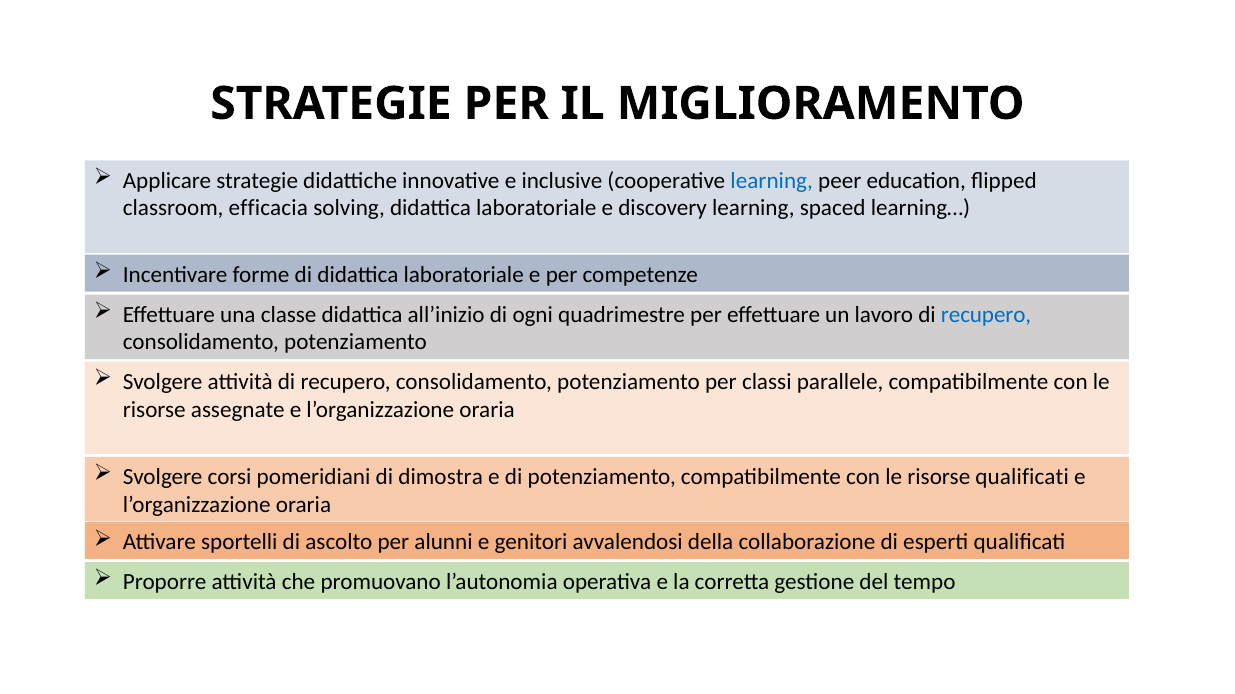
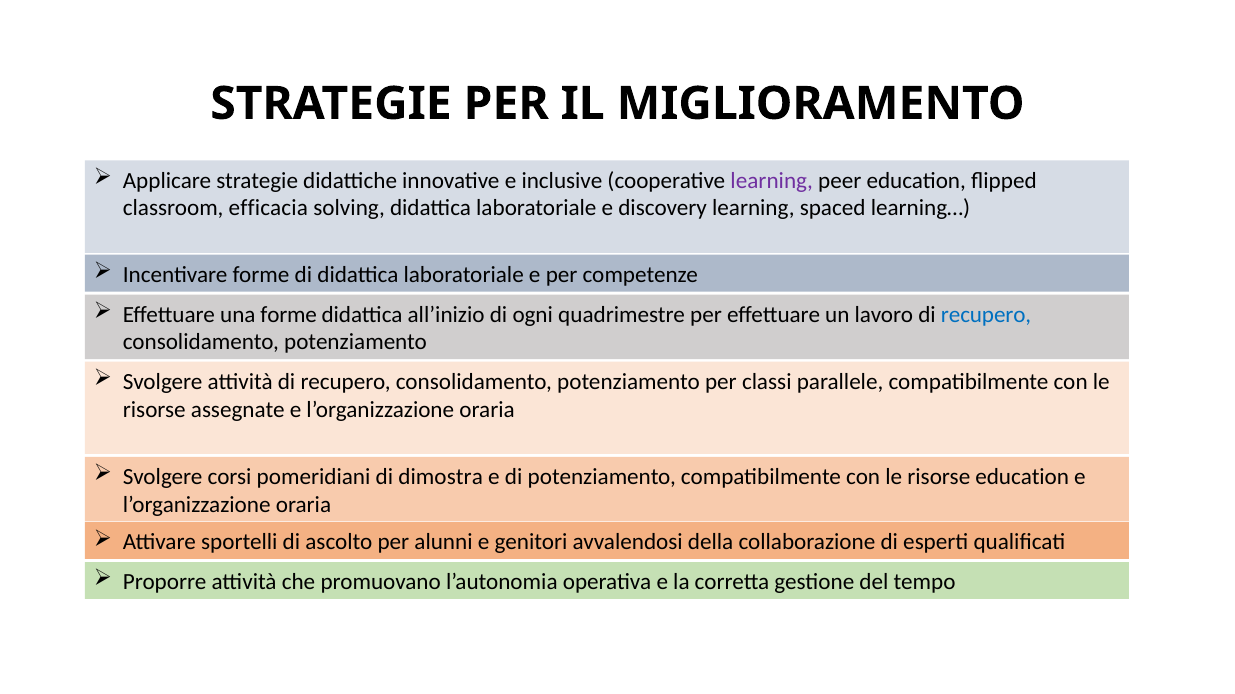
learning colour: blue -> purple (772, 181)
una classe: classe -> forme (289, 315)
risorse qualificati: qualificati -> education (1022, 477)
